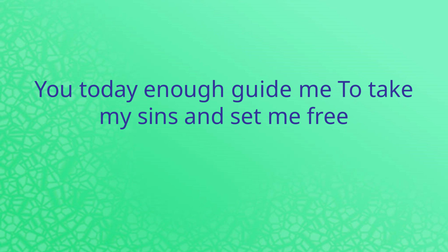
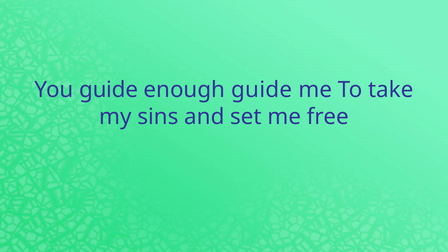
You today: today -> guide (109, 90)
